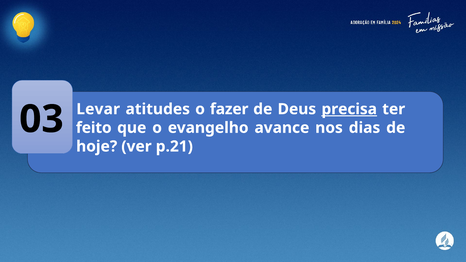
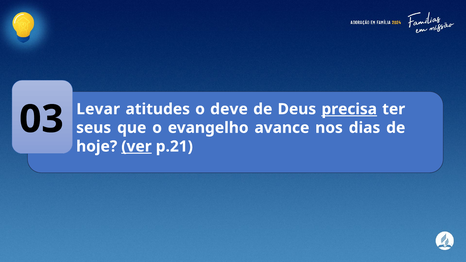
fazer: fazer -> deve (229, 109)
feito: feito -> seus (94, 128)
ver underline: none -> present (136, 146)
